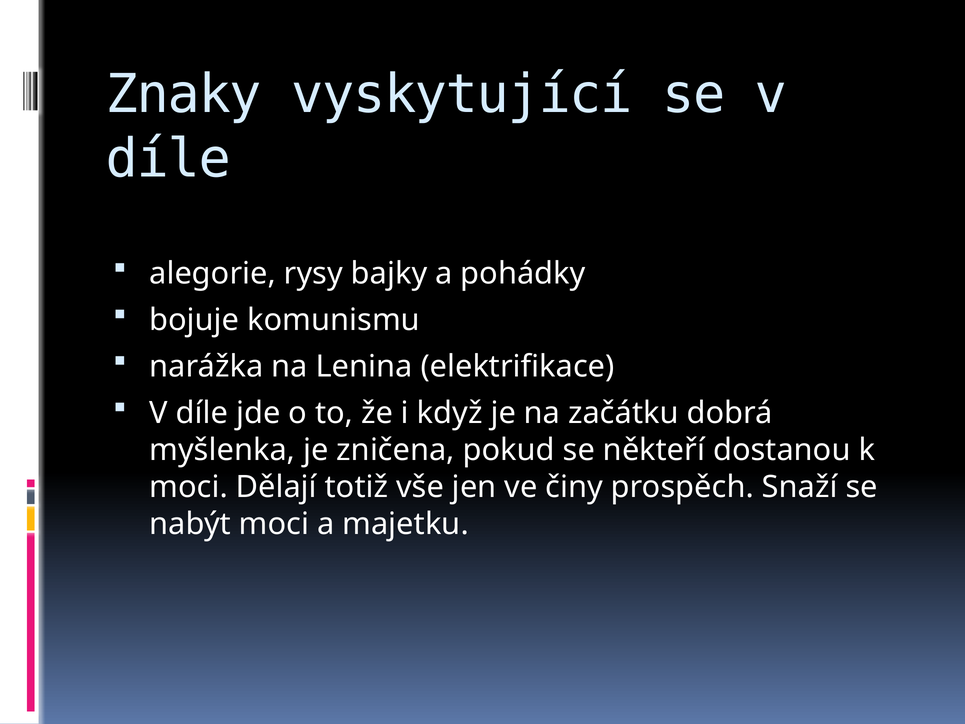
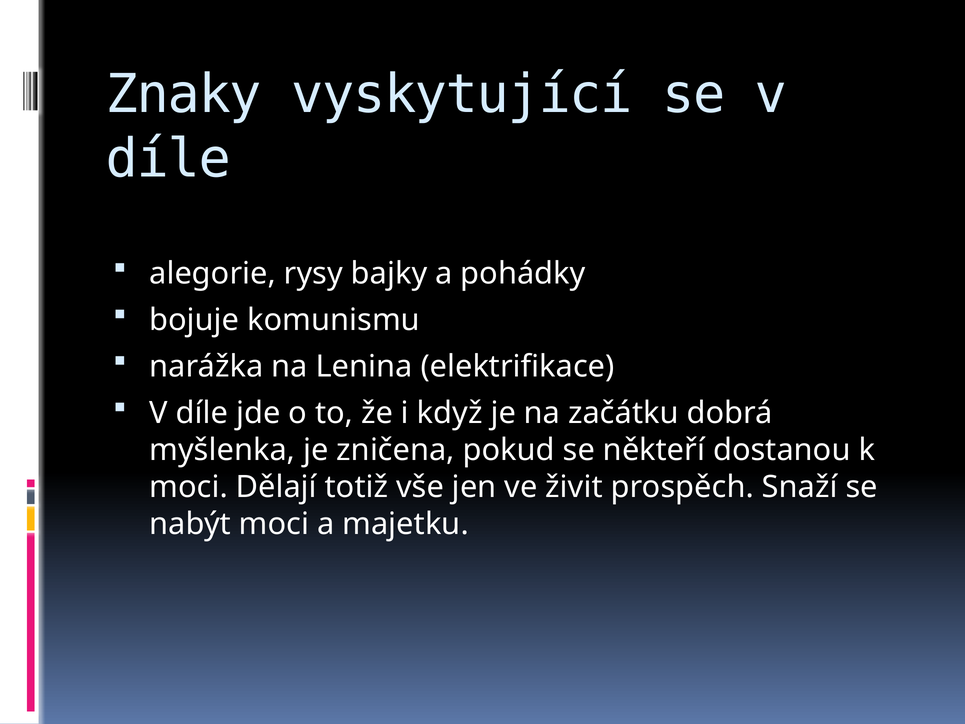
činy: činy -> živit (574, 487)
